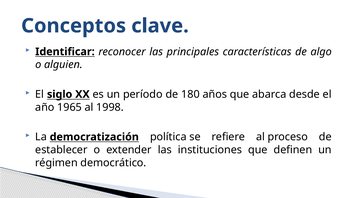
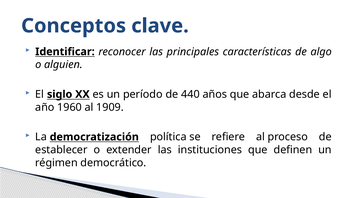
180: 180 -> 440 (190, 95)
1965: 1965 -> 1960 (70, 108)
1998: 1998 -> 1909 (110, 108)
